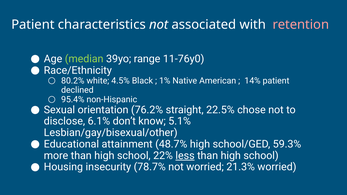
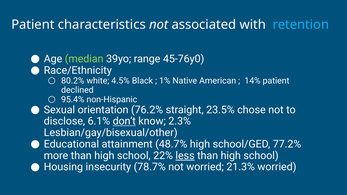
retention colour: pink -> light blue (301, 25)
11-76y0: 11-76y0 -> 45-76y0 (184, 59)
22.5%: 22.5% -> 23.5% (220, 110)
don’t underline: none -> present (124, 121)
5.1%: 5.1% -> 2.3% (180, 121)
59.3%: 59.3% -> 77.2% (287, 144)
